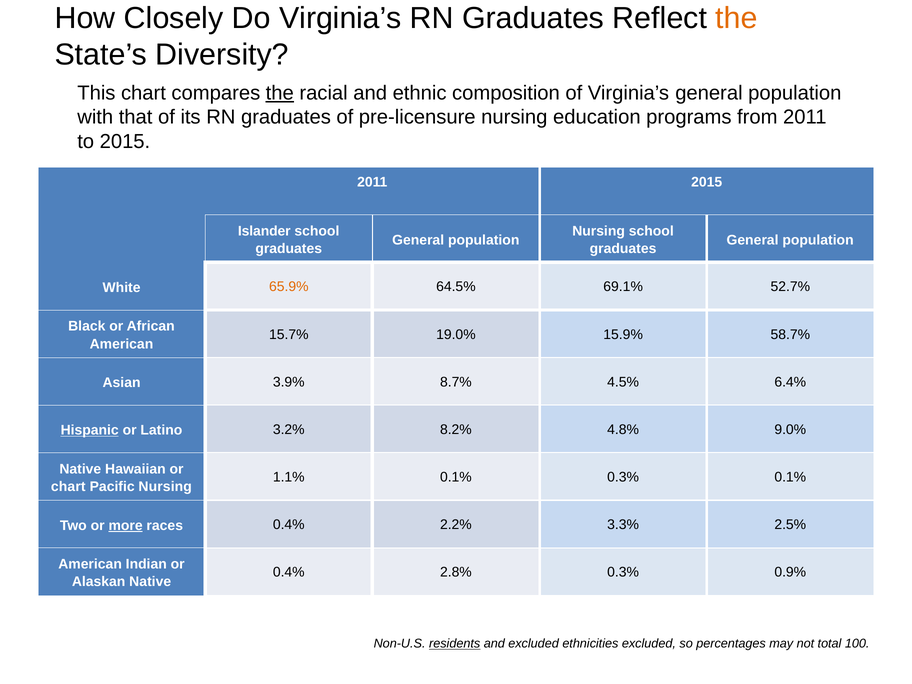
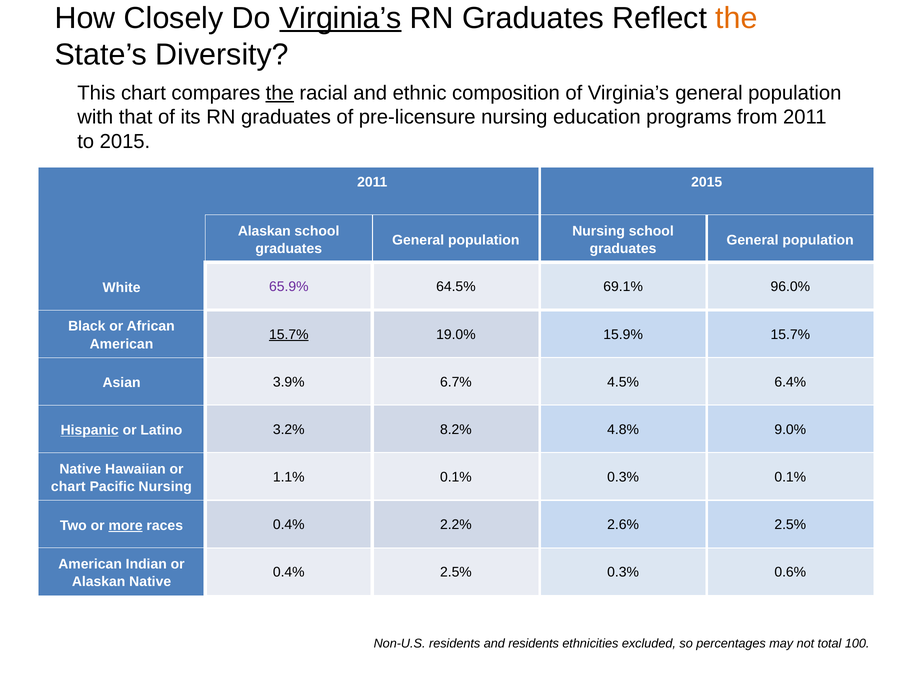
Virginia’s underline: none -> present (340, 18)
Islander: Islander -> Alaskan (264, 231)
65.9% colour: orange -> purple (289, 287)
52.7%: 52.7% -> 96.0% (790, 287)
15.7% underline: none -> present (289, 334)
15.9% 58.7%: 58.7% -> 15.7% (790, 334)
8.7%: 8.7% -> 6.7% (456, 382)
3.3%: 3.3% -> 2.6% (623, 525)
0.4% 2.8%: 2.8% -> 2.5% (456, 572)
0.9%: 0.9% -> 0.6% (790, 572)
residents underline: present -> none (455, 644)
and excluded: excluded -> residents (534, 644)
